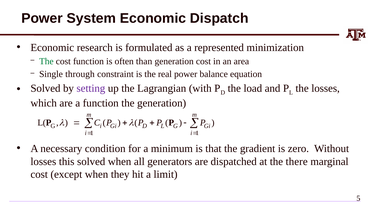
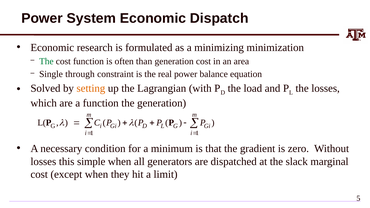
represented: represented -> minimizing (219, 47)
setting colour: purple -> orange (91, 88)
this solved: solved -> simple (91, 162)
there: there -> slack (297, 162)
